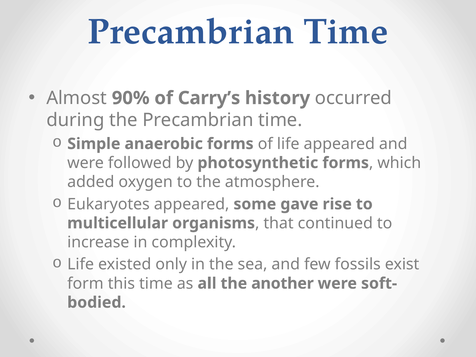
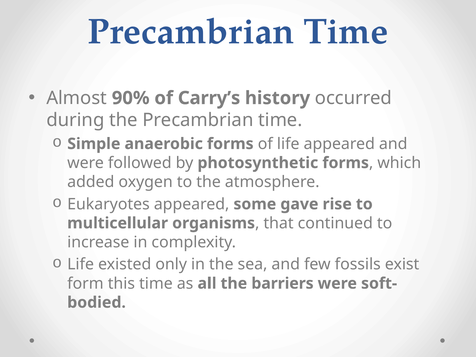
another: another -> barriers (282, 283)
